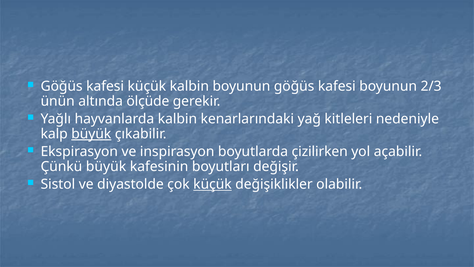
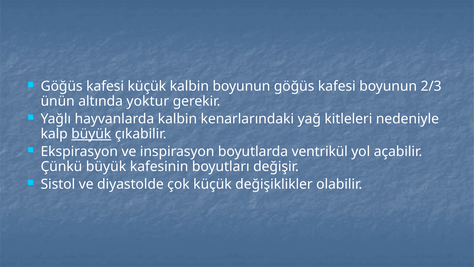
ölçüde: ölçüde -> yoktur (148, 101)
çizilirken: çizilirken -> ventrikül (320, 151)
küçük underline: present -> none (212, 184)
